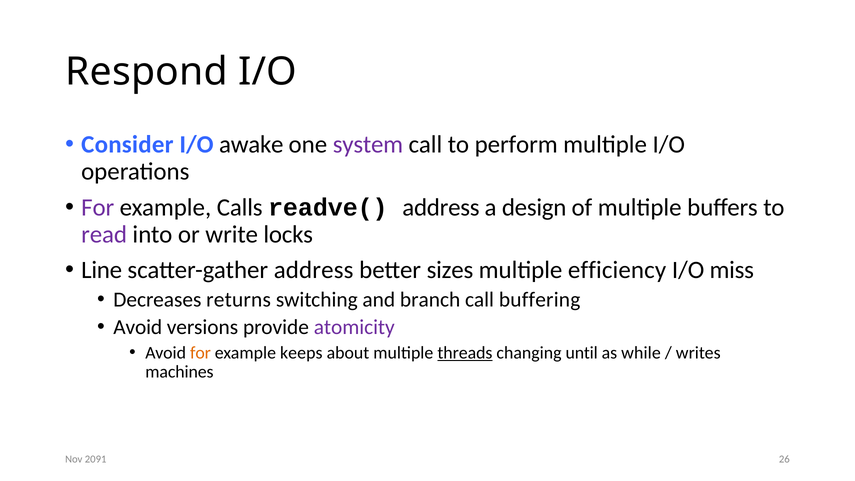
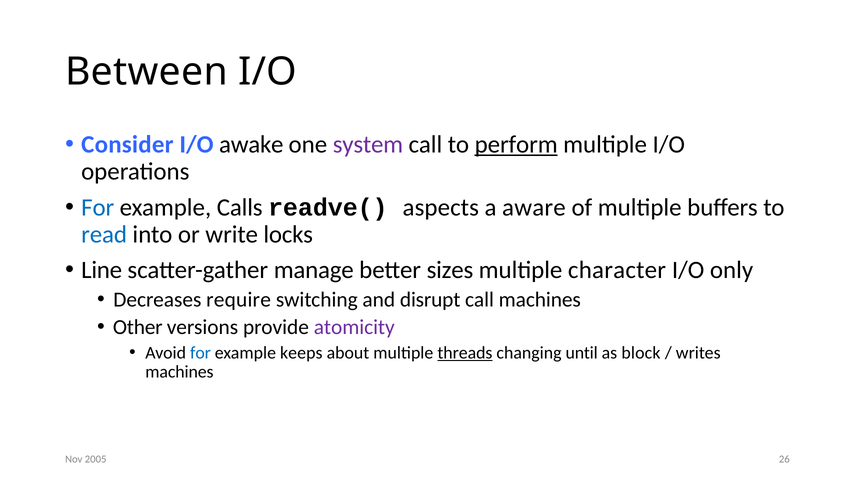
Respond: Respond -> Between (147, 72)
perform underline: none -> present (516, 145)
For colour: purple -> blue (98, 207)
readve( address: address -> aspects (441, 207)
design: design -> aware (534, 207)
read colour: purple -> blue (104, 234)
scatter-gather address: address -> manage (314, 270)
efficiency: efficiency -> character (617, 270)
miss: miss -> only (732, 270)
returns: returns -> require (239, 300)
branch: branch -> disrupt (430, 300)
call buffering: buffering -> machines (540, 300)
Avoid: Avoid -> Other (138, 327)
for colour: orange -> blue (200, 353)
while: while -> block (641, 353)
2091: 2091 -> 2005 (96, 459)
